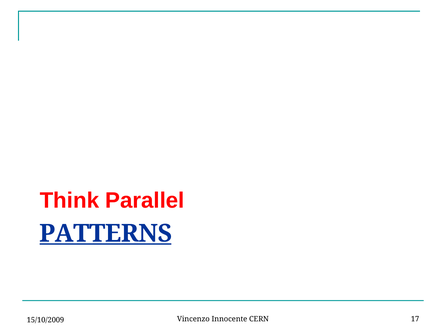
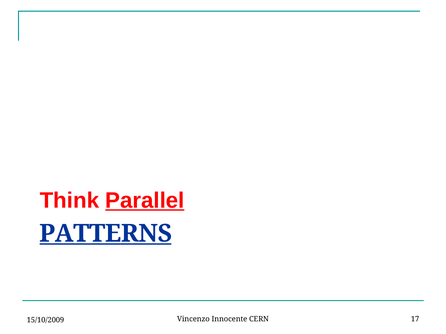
Parallel underline: none -> present (145, 201)
